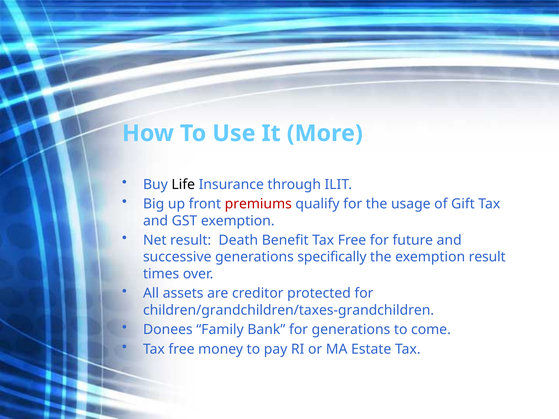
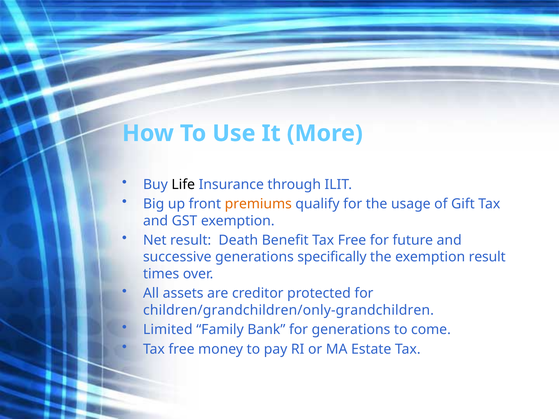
premiums colour: red -> orange (258, 204)
children/grandchildren/taxes-grandchildren: children/grandchildren/taxes-grandchildren -> children/grandchildren/only-grandchildren (288, 310)
Donees: Donees -> Limited (168, 330)
